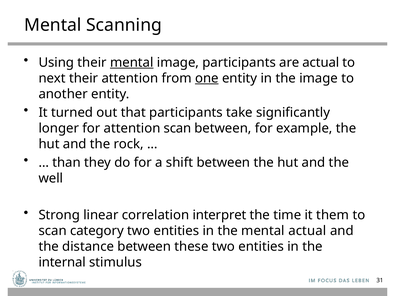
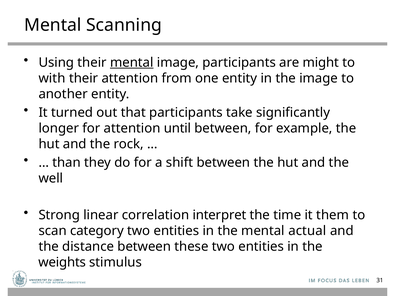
are actual: actual -> might (321, 63)
next: next -> with (52, 78)
one underline: present -> none (207, 78)
attention scan: scan -> until (177, 128)
internal: internal -> weights (62, 263)
